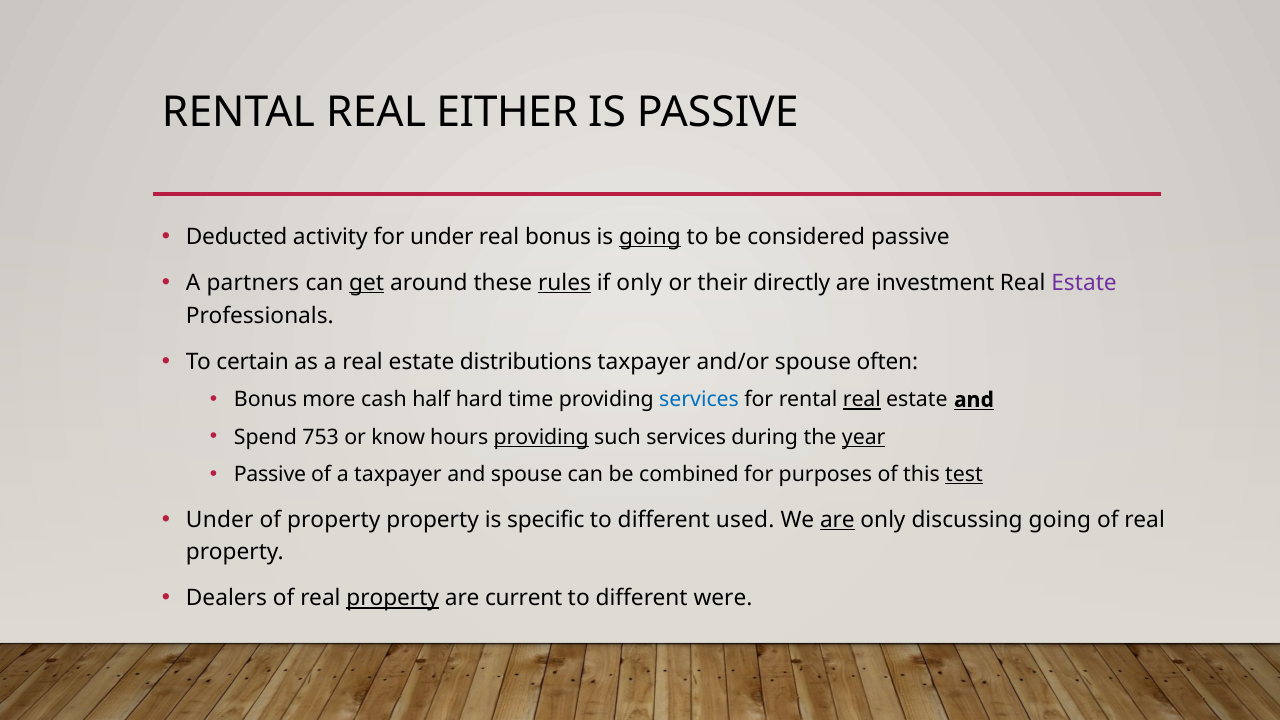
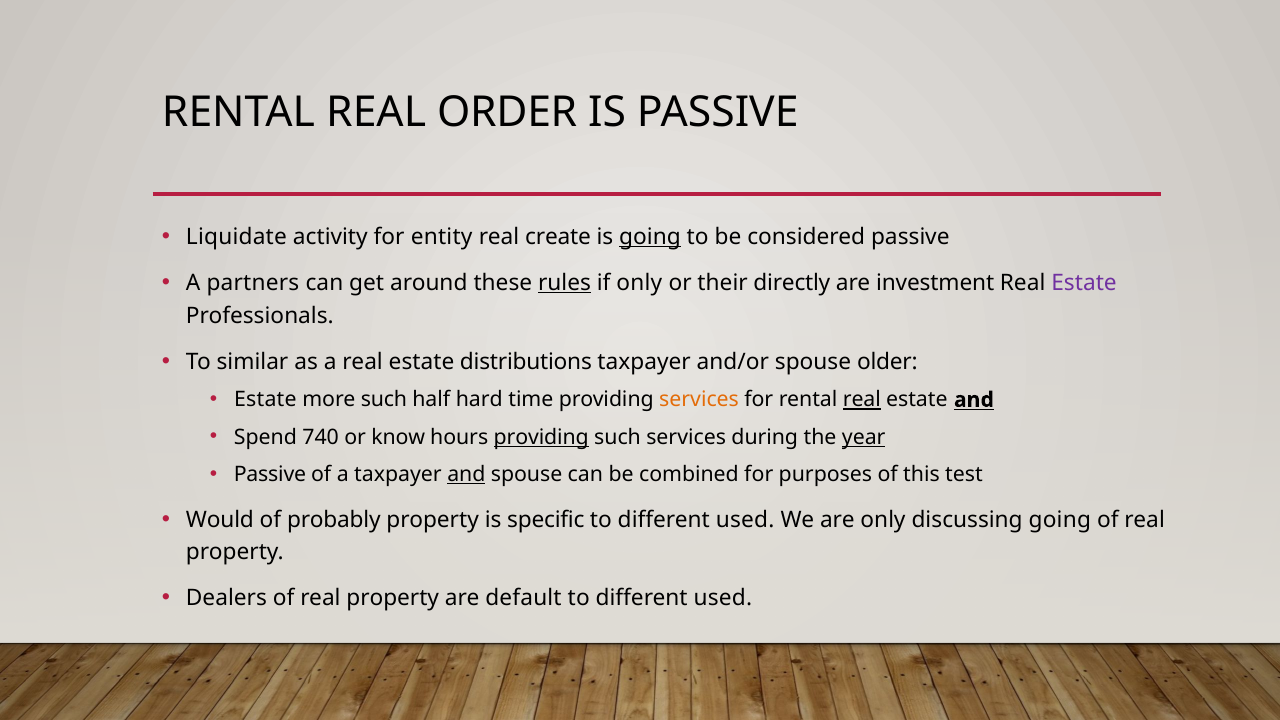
EITHER: EITHER -> ORDER (507, 112)
Deducted: Deducted -> Liquidate (236, 237)
for under: under -> entity (442, 237)
real bonus: bonus -> create (558, 237)
get underline: present -> none (367, 283)
certain: certain -> similar (252, 362)
often: often -> older (887, 362)
Bonus: Bonus -> Estate (265, 400)
more cash: cash -> such (384, 400)
services colour: blue -> orange (699, 400)
753: 753 -> 740 (321, 437)
and underline: none -> present (466, 474)
test underline: present -> none (964, 474)
Under: Under -> Would (220, 520)
of property: property -> probably (334, 520)
are underline: present -> none (837, 520)
property underline: present -> none (393, 598)
current: current -> default (523, 598)
were: were -> used (723, 598)
